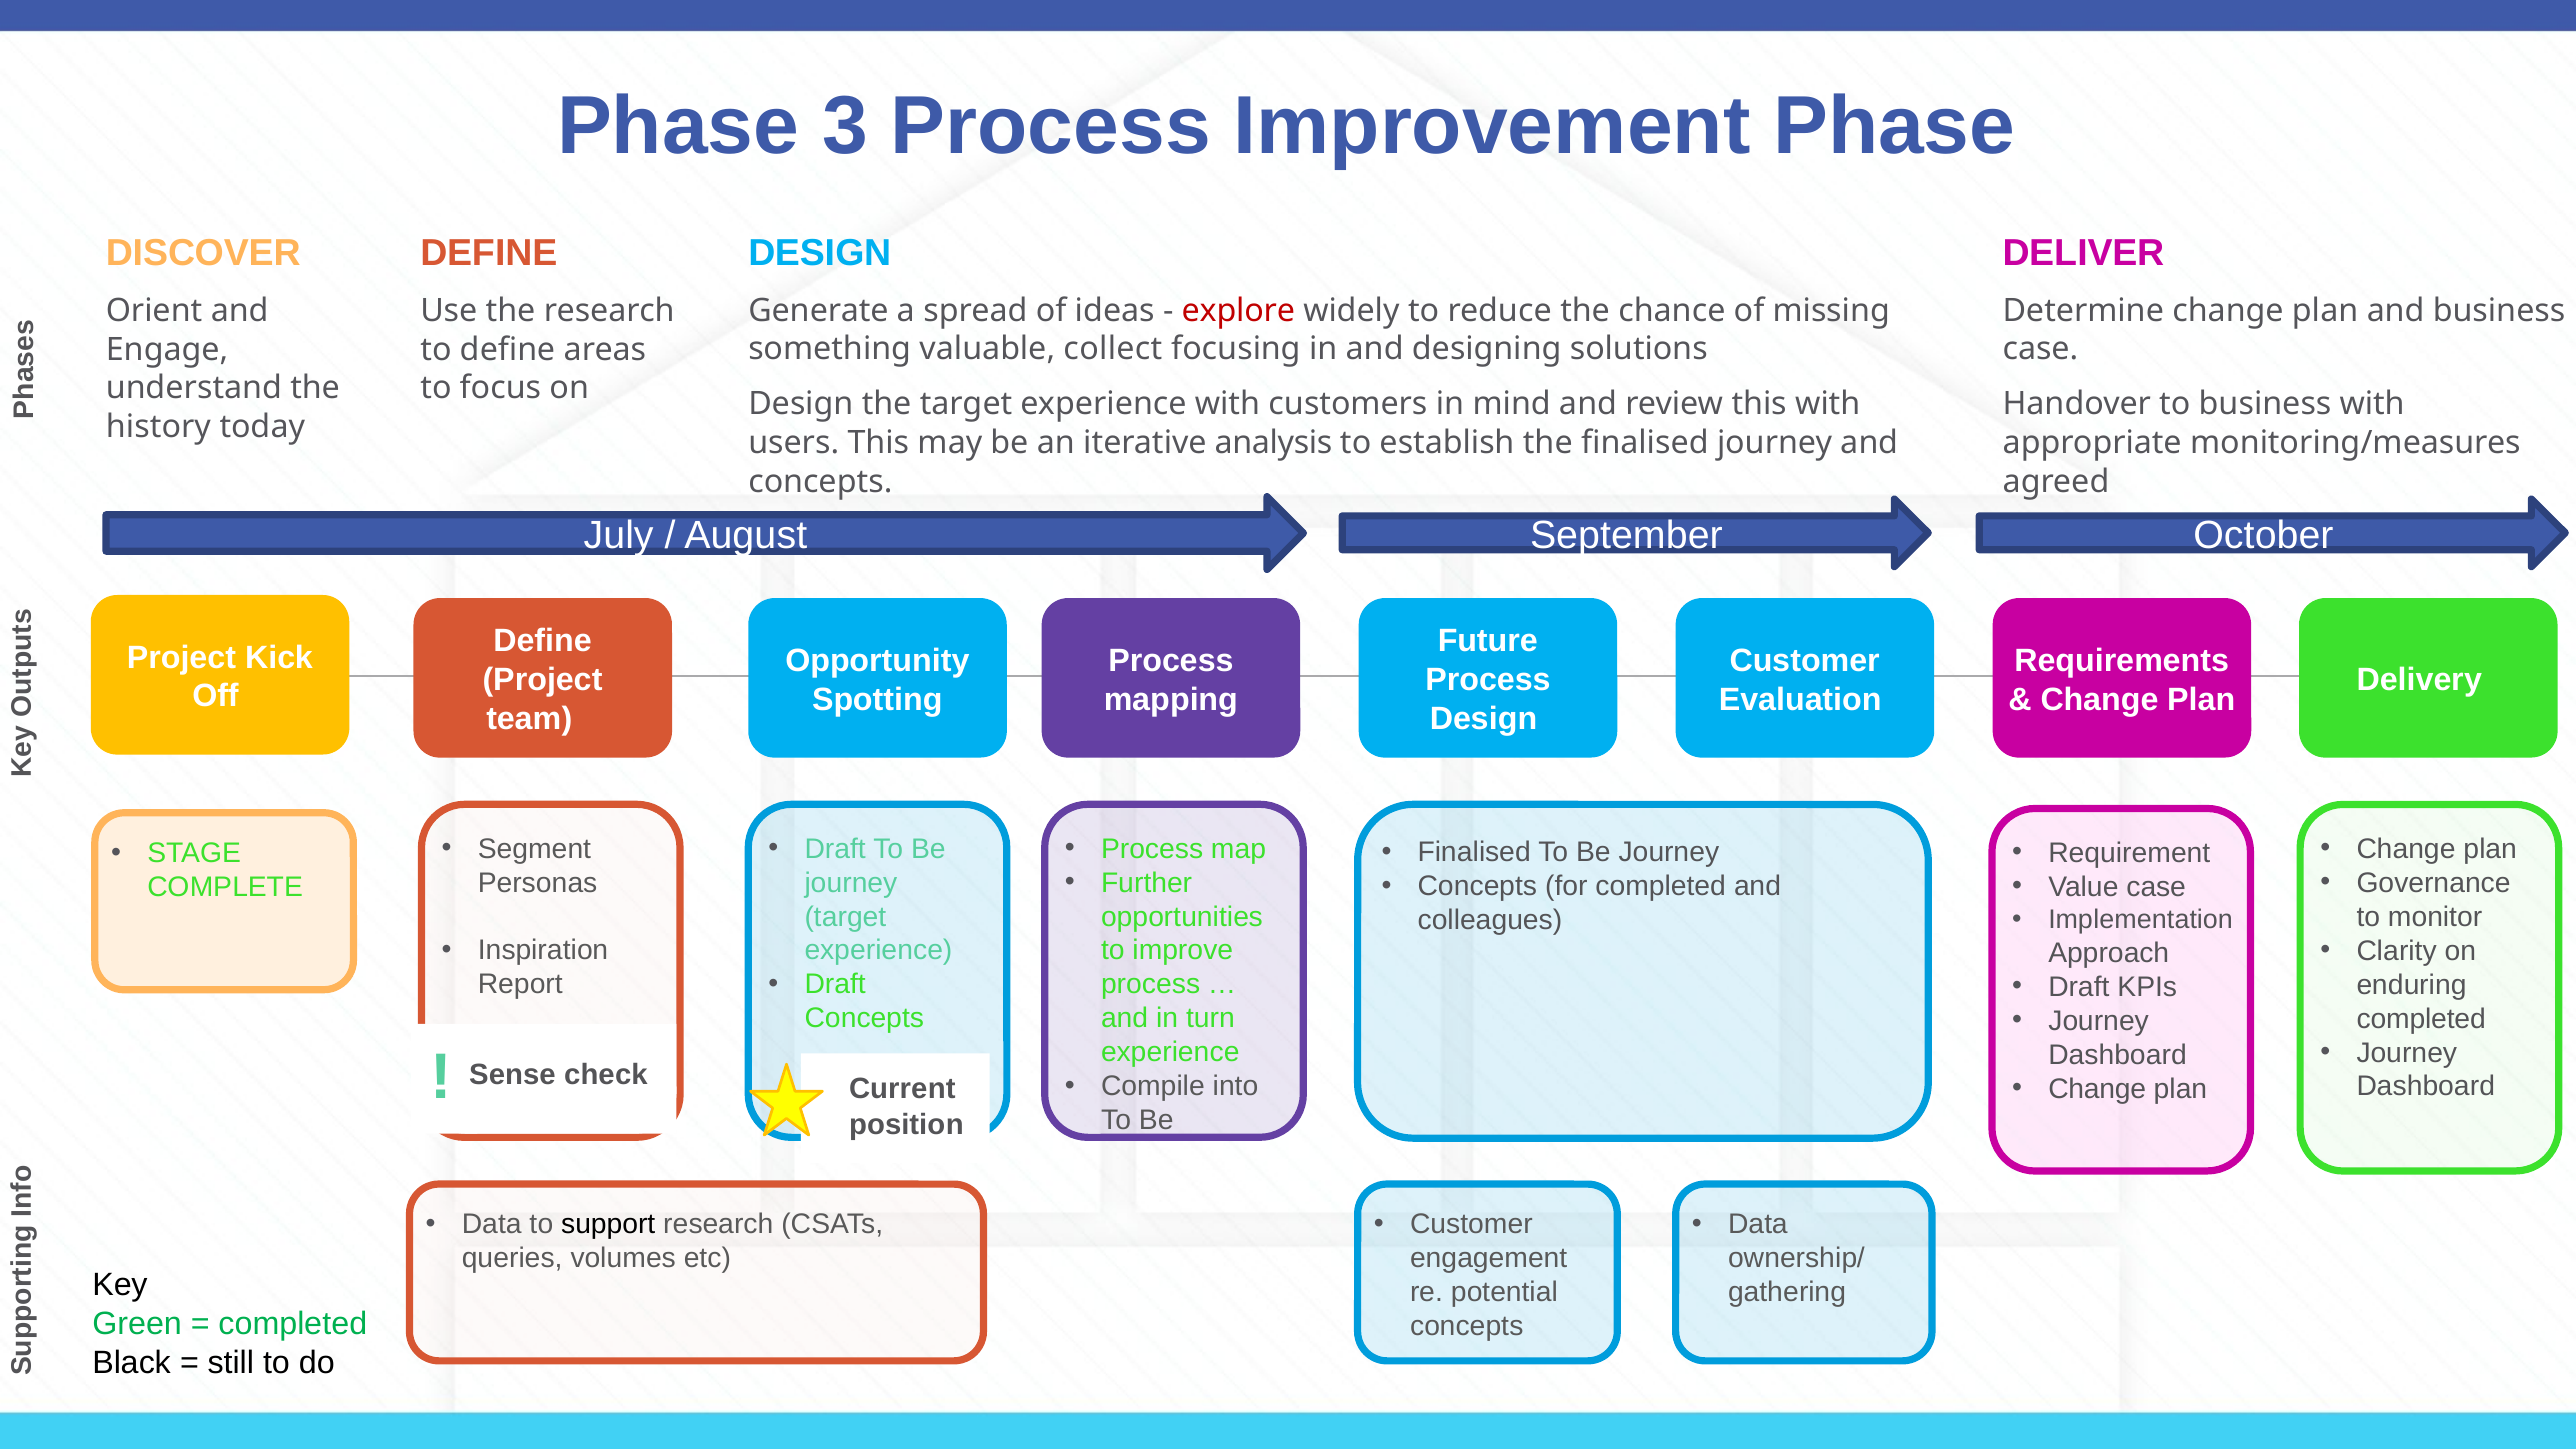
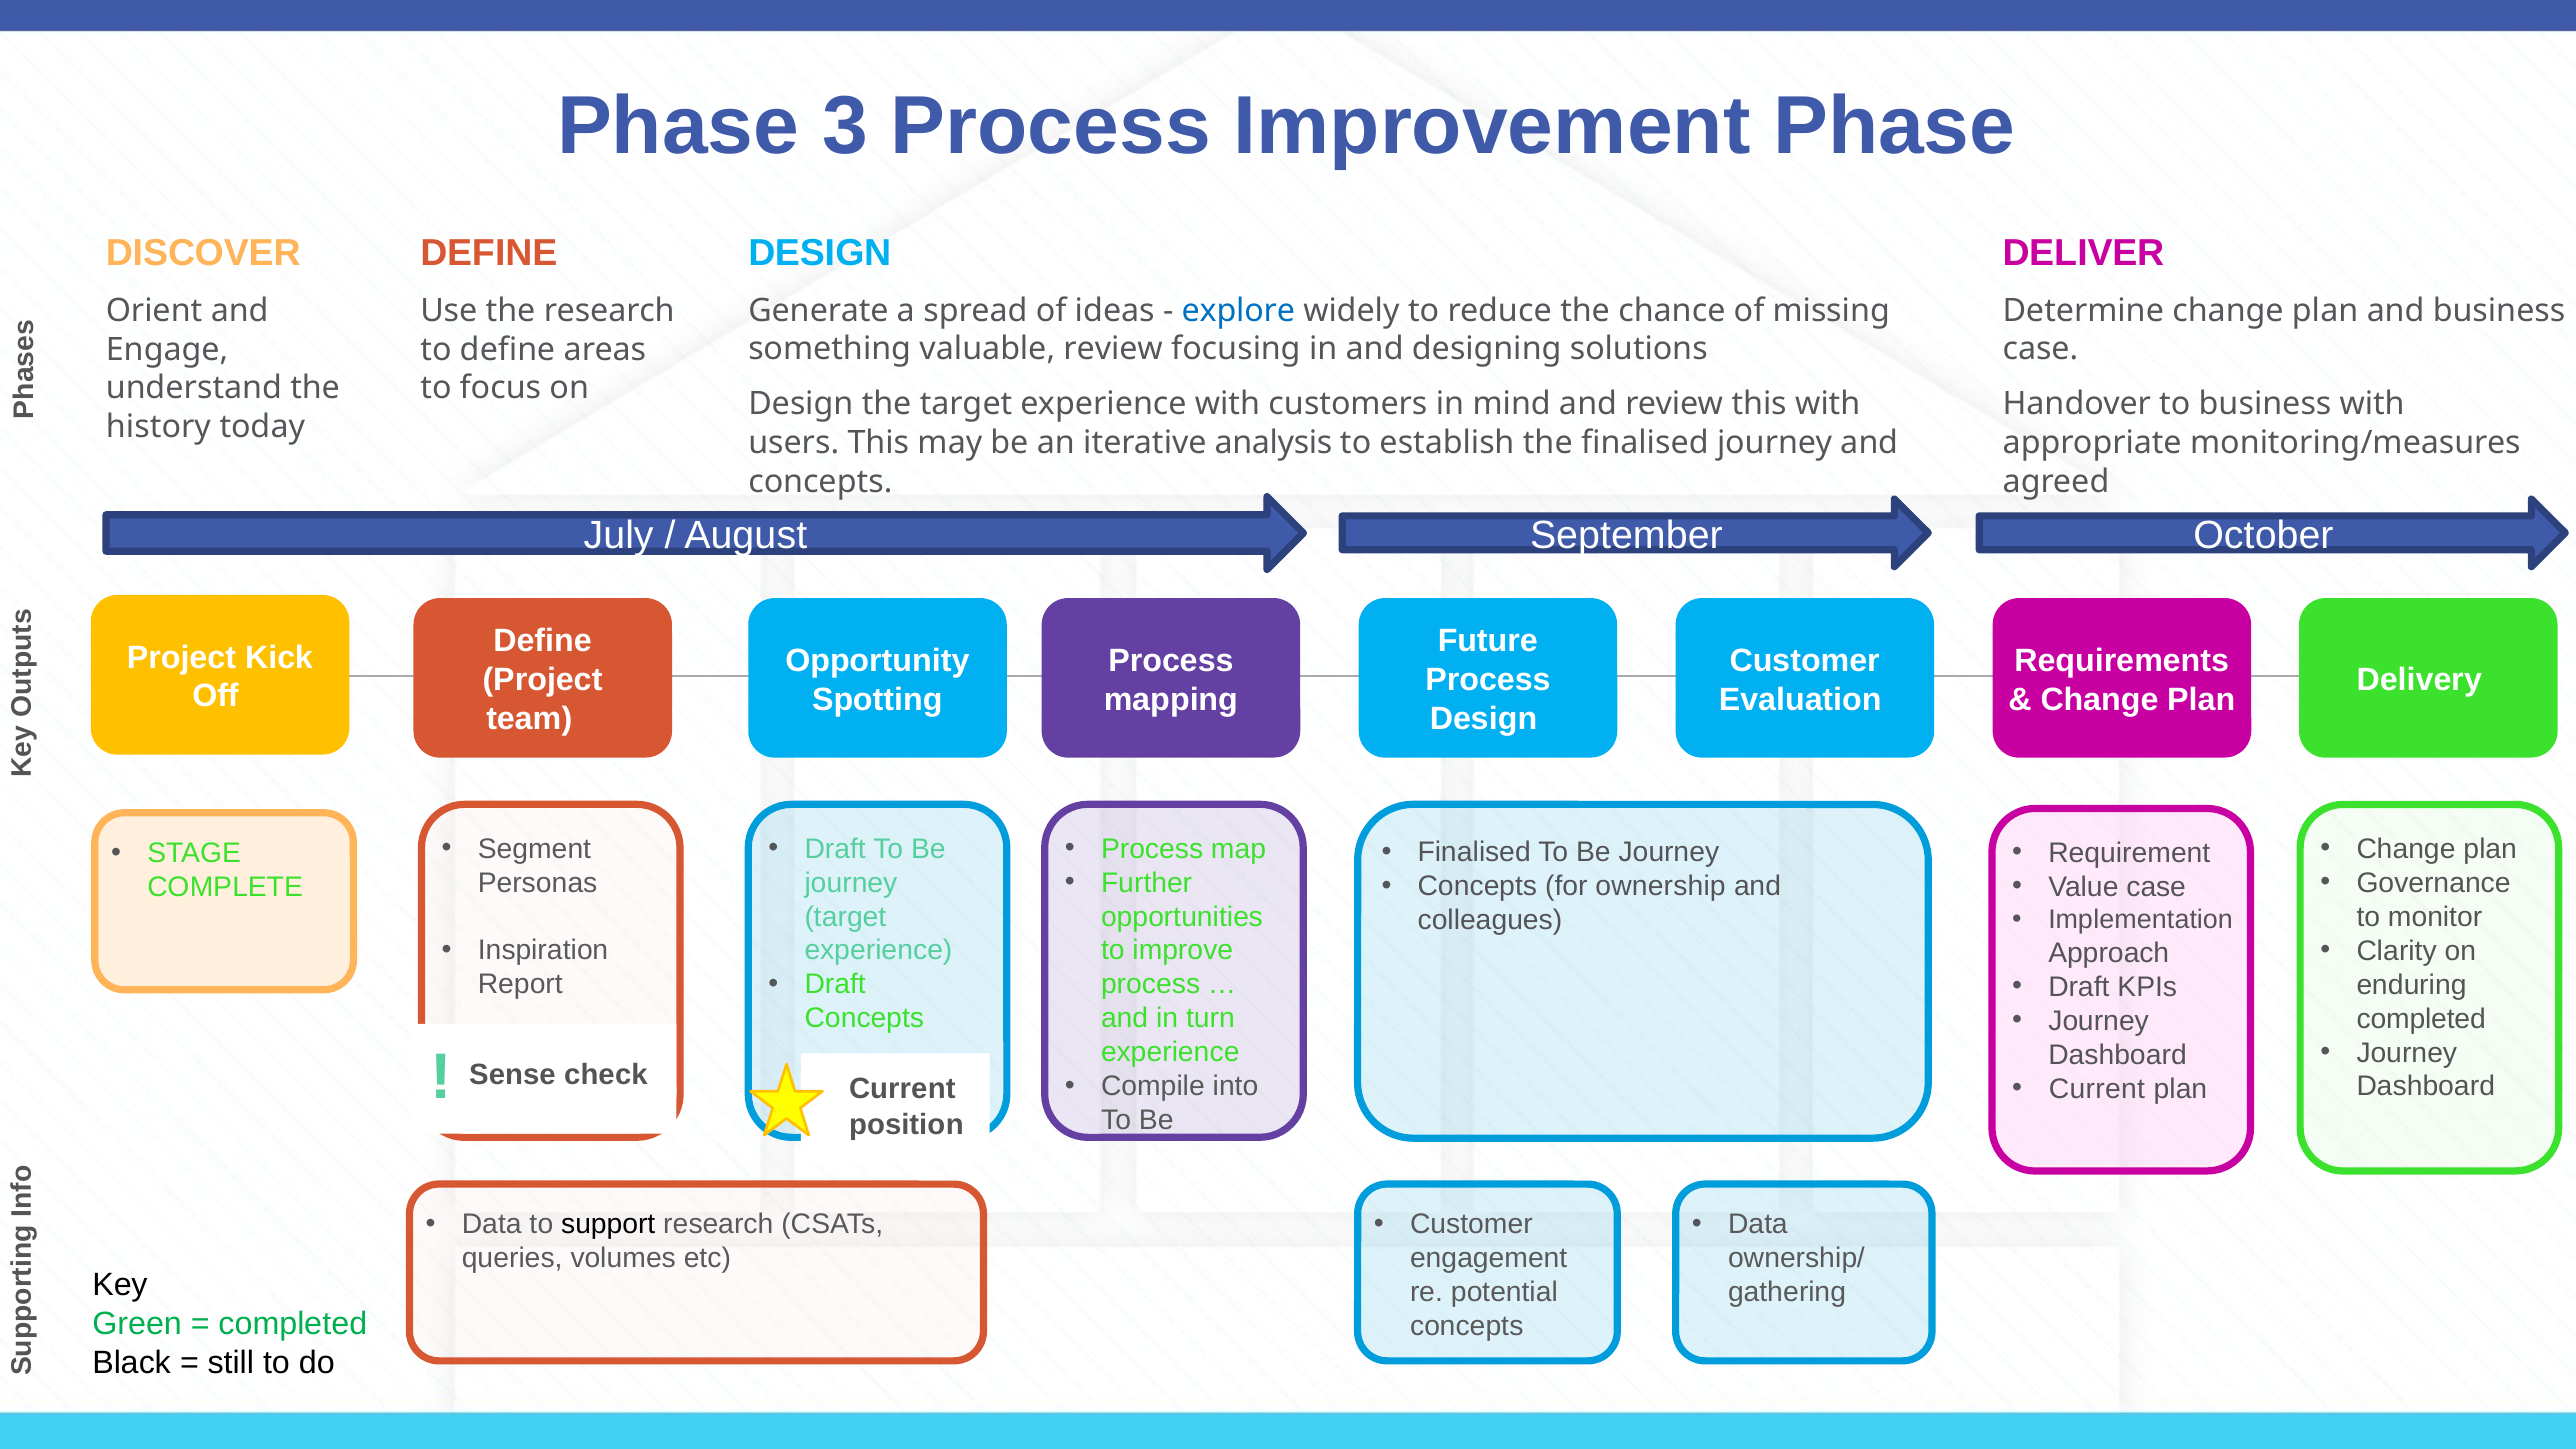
explore colour: red -> blue (1238, 311)
valuable collect: collect -> review (1113, 349)
for completed: completed -> ownership (1661, 886)
Change: Change -> Current (2097, 1089)
